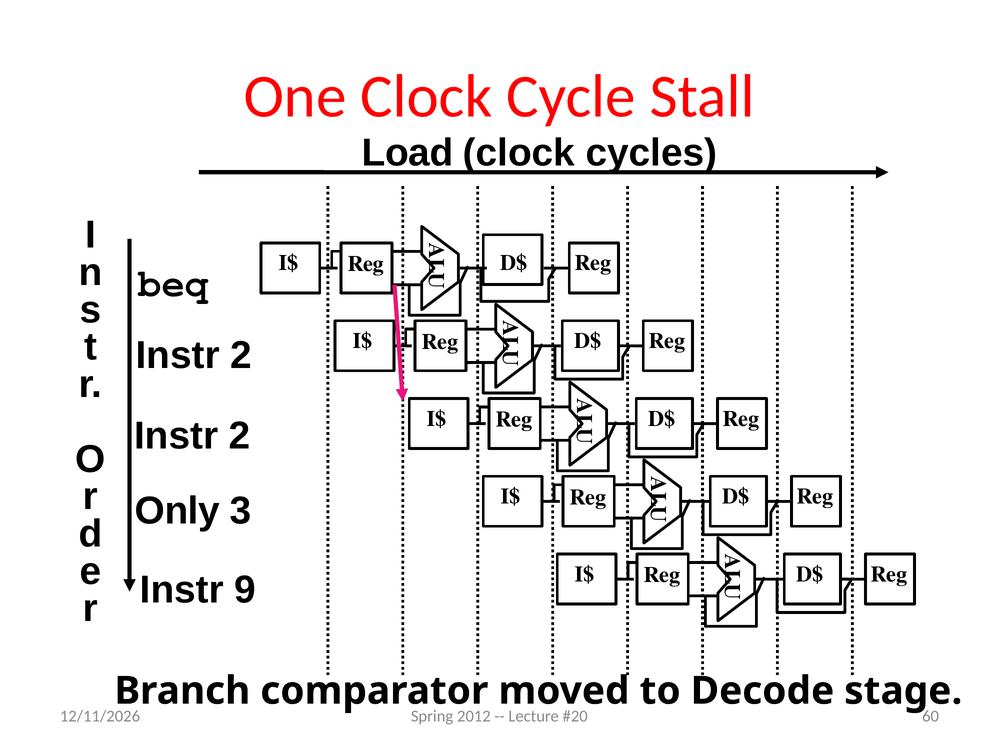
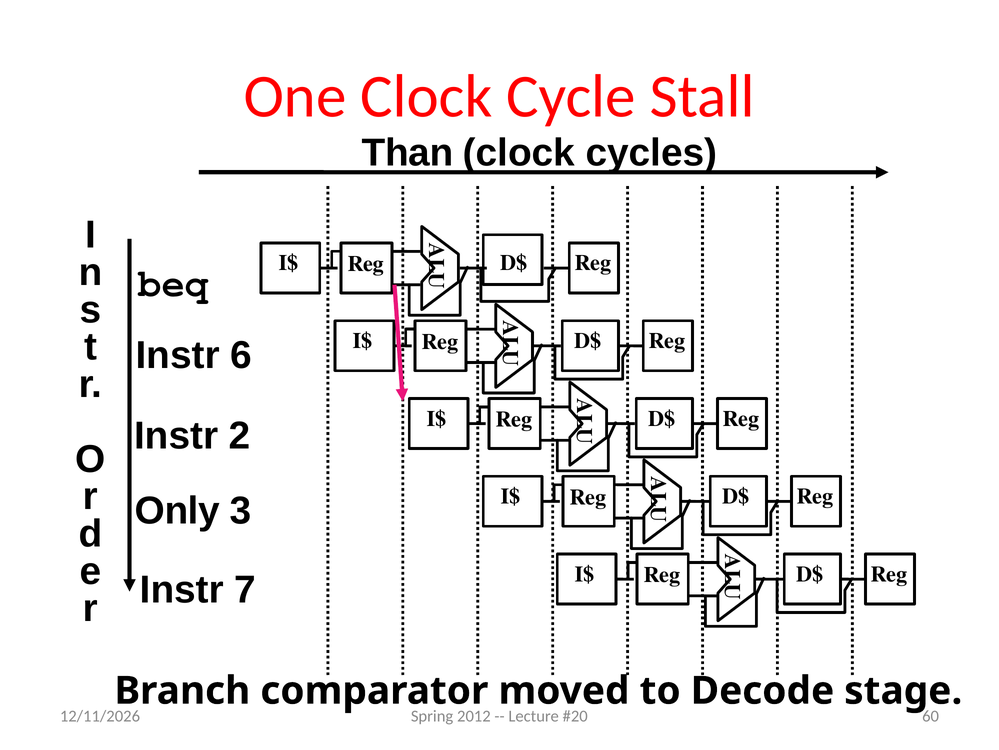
Load: Load -> Than (408, 153)
2: 2 -> 6 (241, 355)
9: 9 -> 7 (245, 589)
